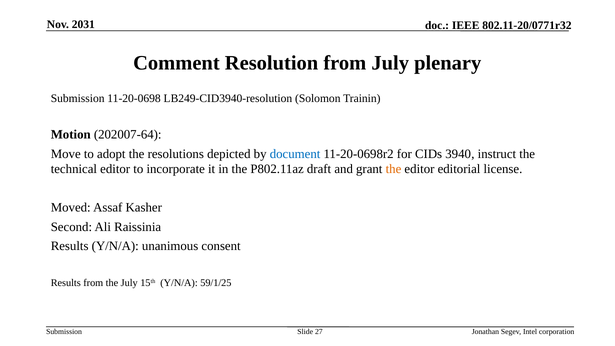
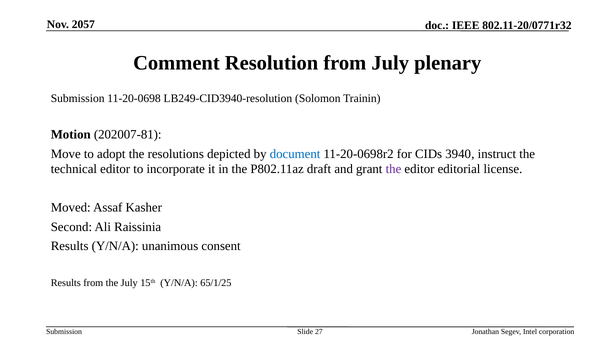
2031: 2031 -> 2057 (83, 24)
202007-64: 202007-64 -> 202007-81 (128, 135)
the colour: orange -> purple (393, 169)
59/1/25: 59/1/25 -> 65/1/25 (216, 283)
